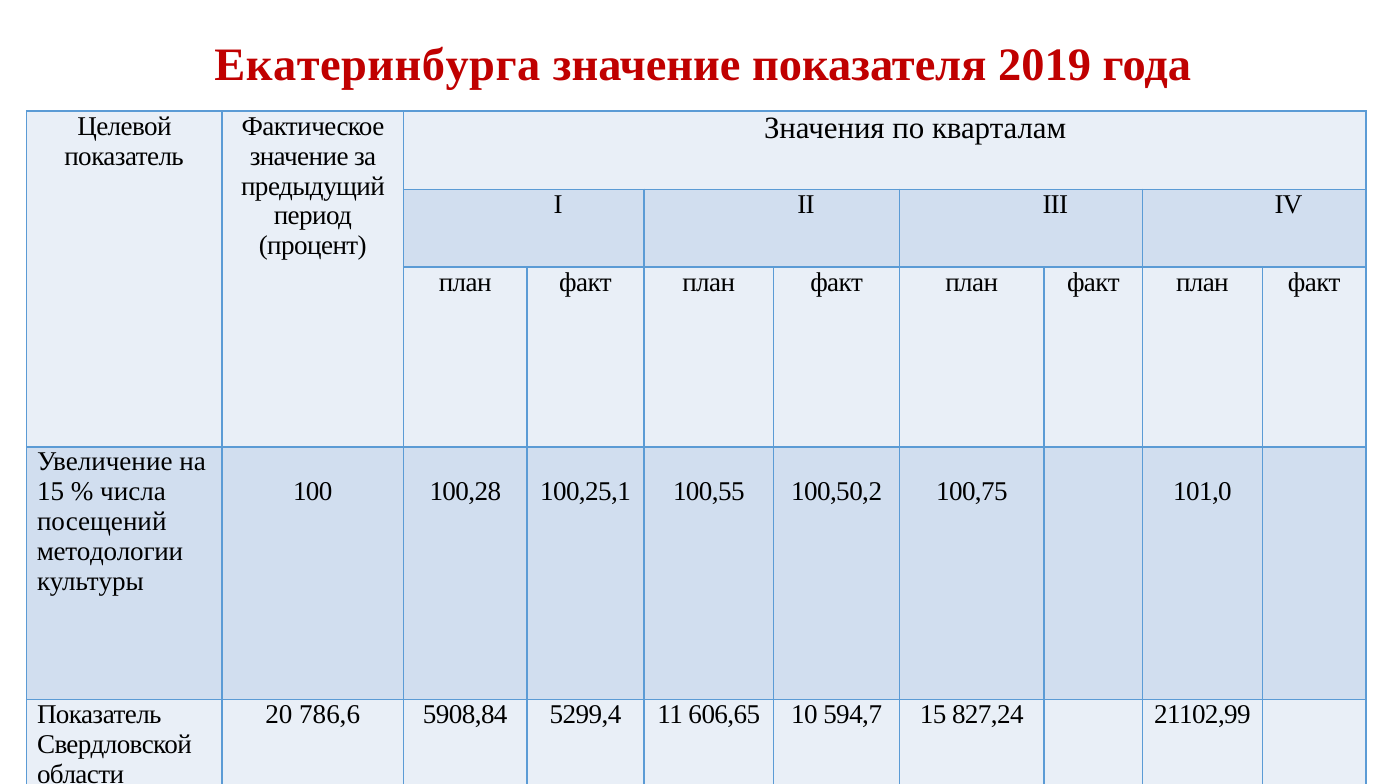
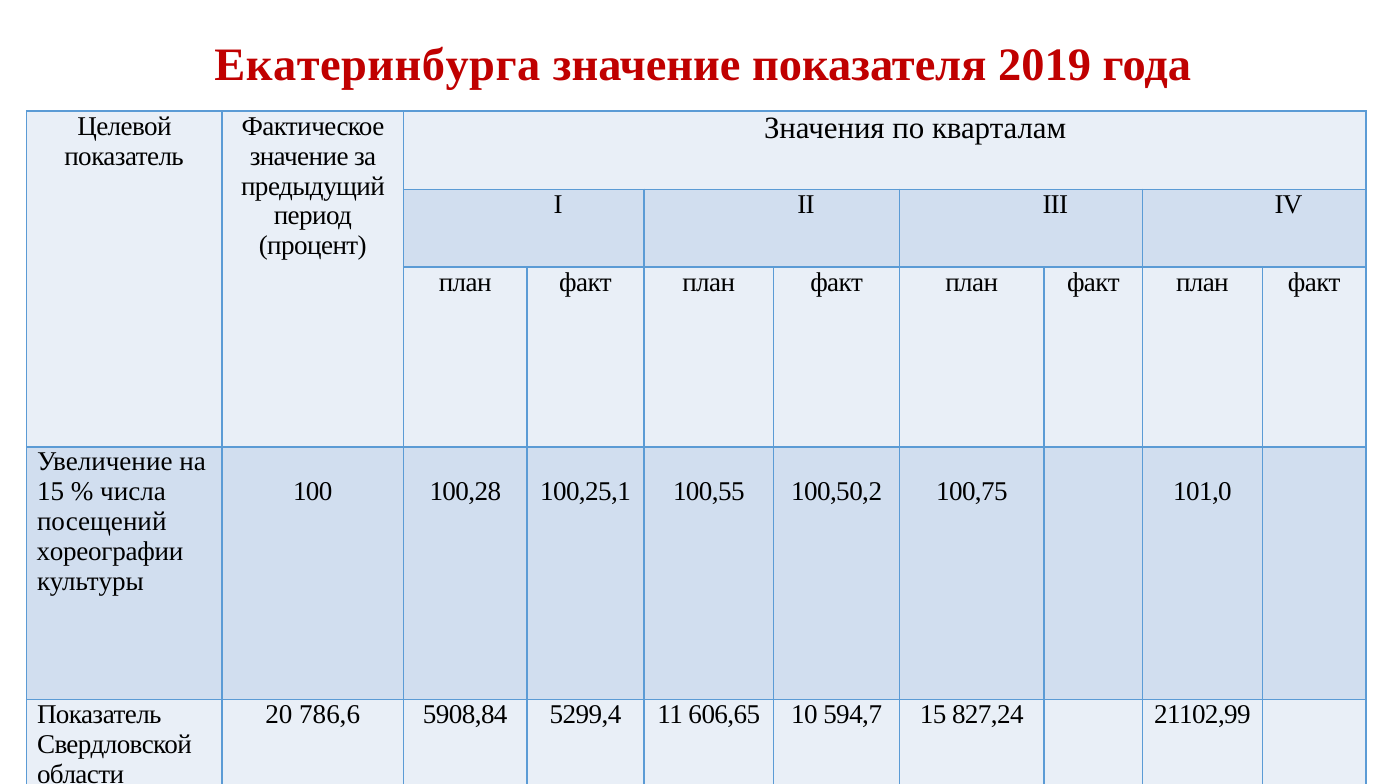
методологии: методологии -> хореографии (110, 552)
